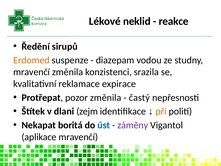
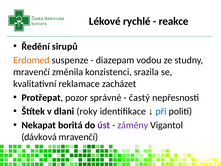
neklid: neklid -> rychlé (137, 21)
expirace: expirace -> zacházet (119, 84)
pozor změnila: změnila -> správné (106, 97)
zejm: zejm -> roky (87, 111)
při colour: orange -> blue (161, 111)
úst colour: blue -> purple (104, 125)
aplikace: aplikace -> dávková (39, 137)
